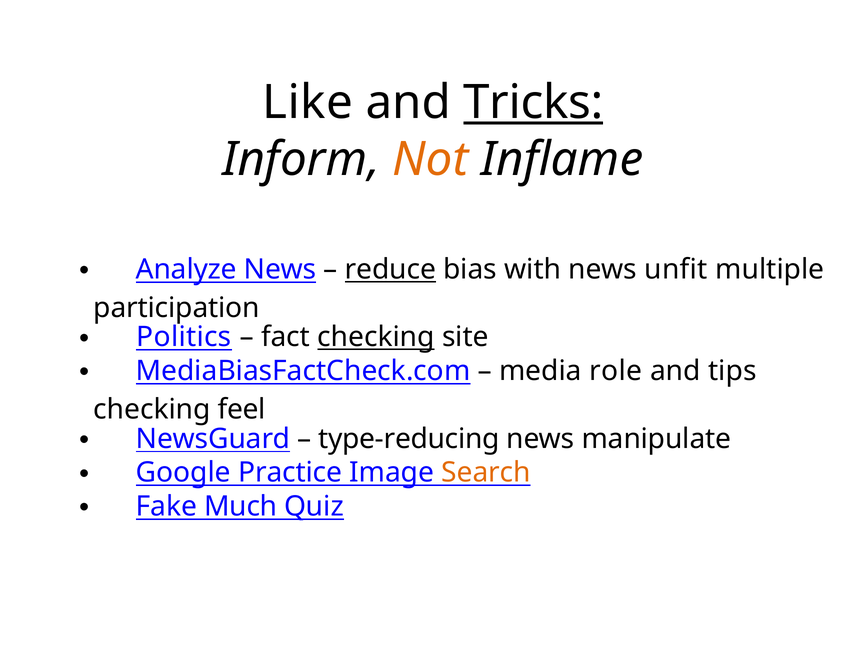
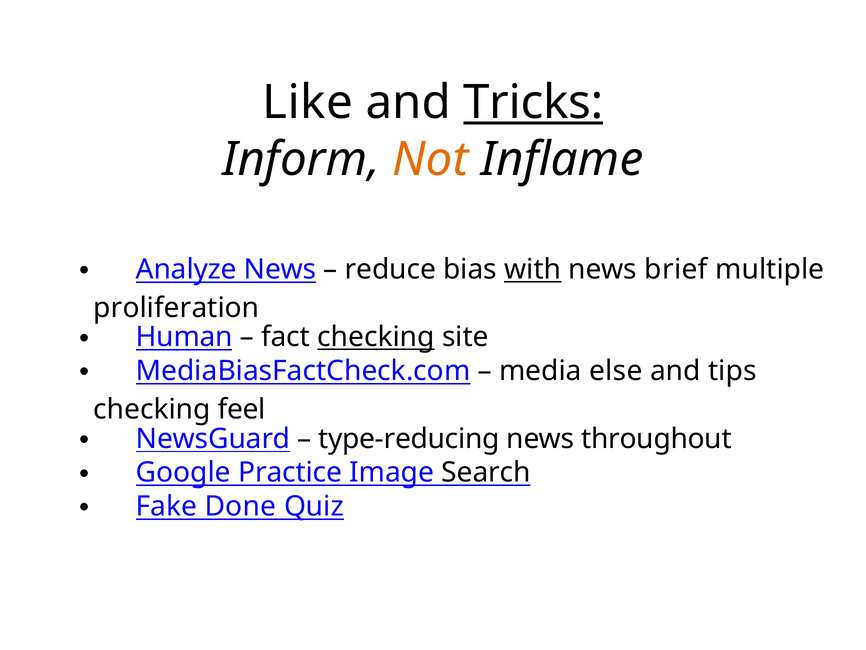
reduce underline: present -> none (390, 269)
with underline: none -> present (533, 269)
unfit: unfit -> brief (676, 269)
participation: participation -> proliferation (176, 308)
Politics: Politics -> Human (184, 337)
role: role -> else (616, 371)
manipulate: manipulate -> throughout (657, 438)
Search colour: orange -> black (486, 472)
Much: Much -> Done (240, 506)
